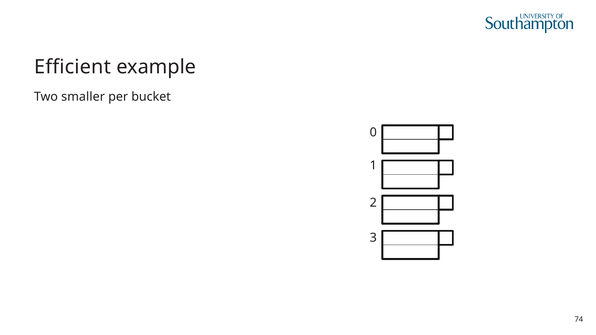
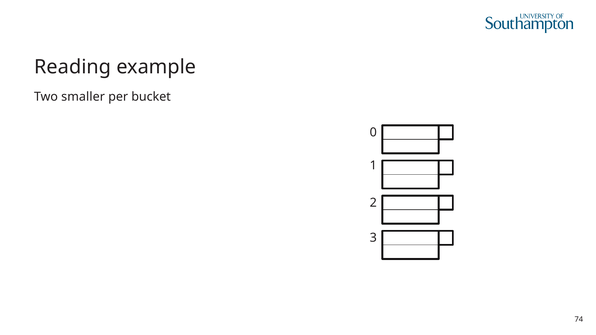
Efficient: Efficient -> Reading (73, 67)
